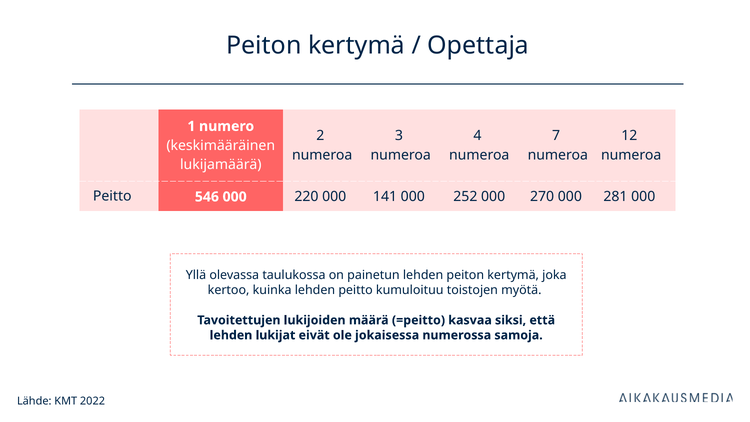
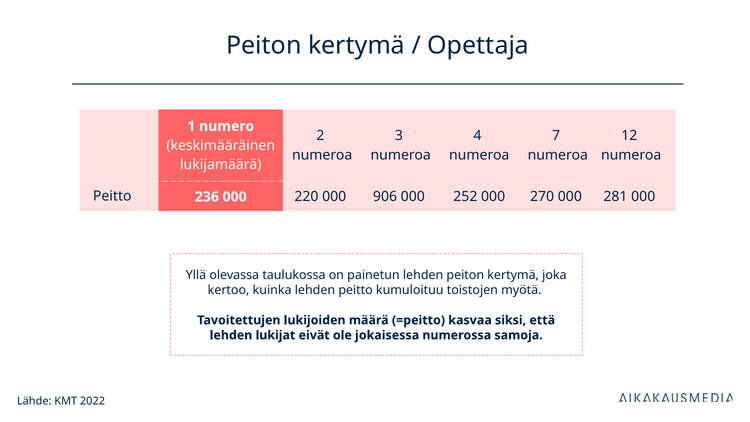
546: 546 -> 236 (207, 197)
141: 141 -> 906 (385, 197)
